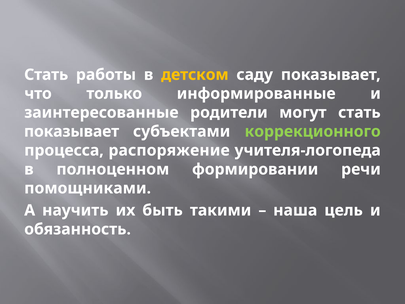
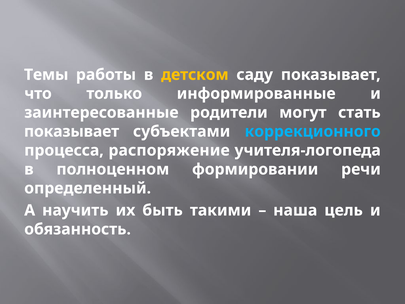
Стать: Стать -> Темы (46, 75)
коррекционного colour: light green -> light blue (313, 131)
помощниками: помощниками -> определенный (88, 188)
